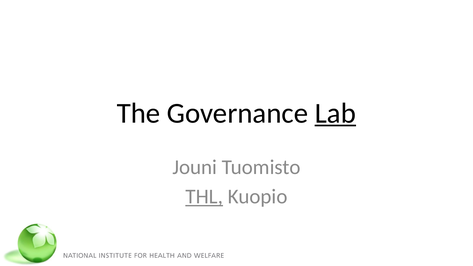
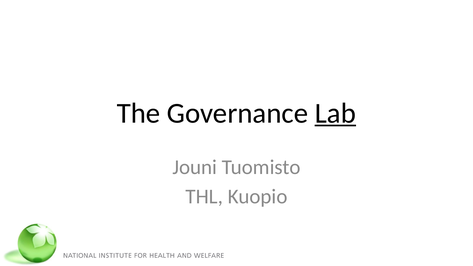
THL underline: present -> none (204, 197)
